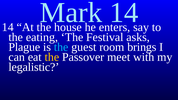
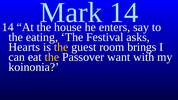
Plague: Plague -> Hearts (24, 47)
the colour: light blue -> yellow (61, 47)
meet: meet -> want (119, 57)
legalistic: legalistic -> koinonia (34, 67)
